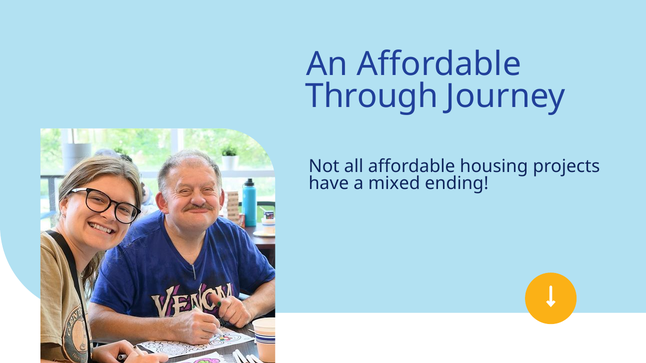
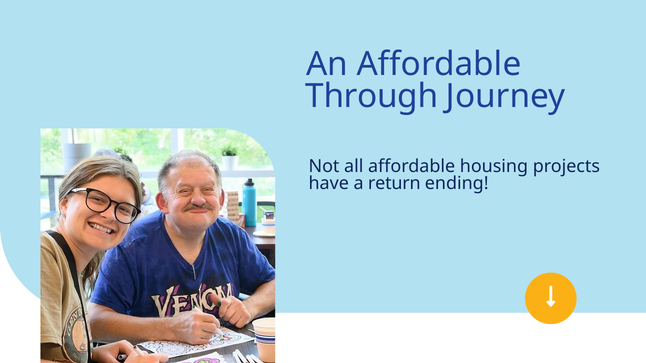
mixed: mixed -> return (394, 183)
